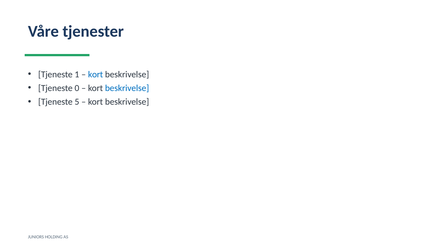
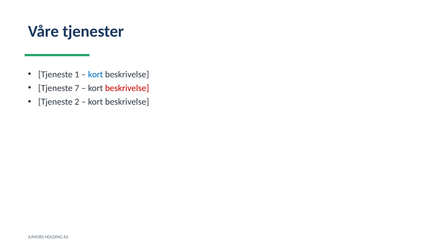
0: 0 -> 7 (77, 88)
beskrivelse colour: blue -> red (127, 88)
5: 5 -> 2 (77, 102)
